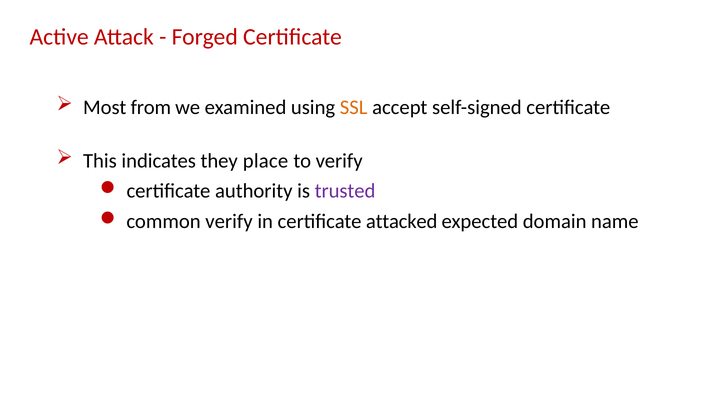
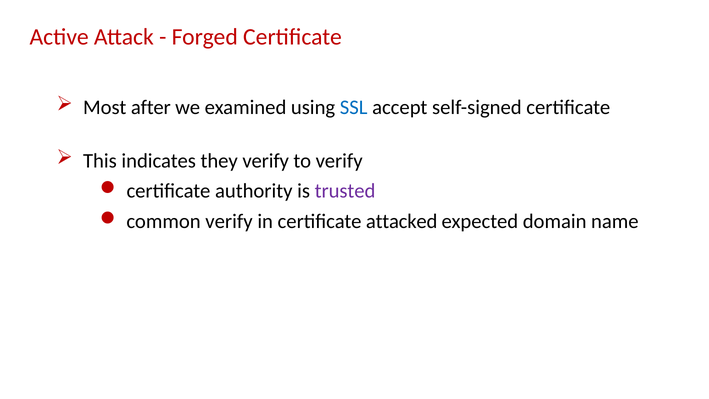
from: from -> after (151, 107)
SSL colour: orange -> blue (354, 107)
they place: place -> verify (266, 161)
